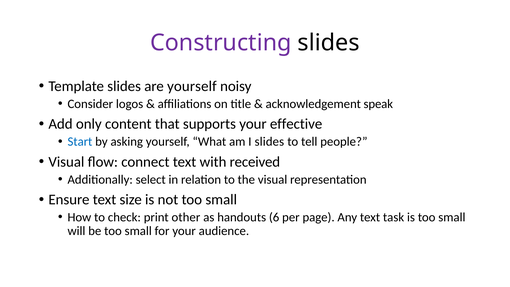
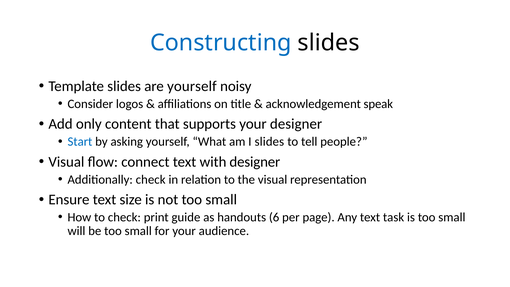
Constructing colour: purple -> blue (221, 43)
your effective: effective -> designer (296, 124)
with received: received -> designer (255, 162)
Additionally select: select -> check (151, 179)
other: other -> guide (186, 217)
